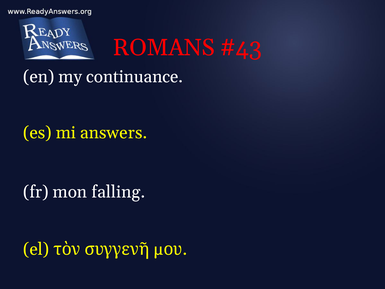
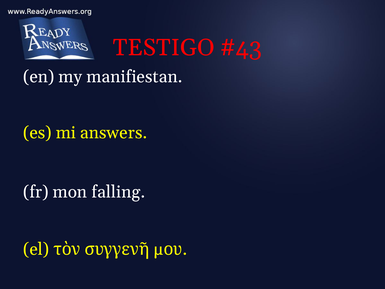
ROMANS: ROMANS -> TESTIGO (164, 48)
continuance: continuance -> manifiestan (134, 77)
